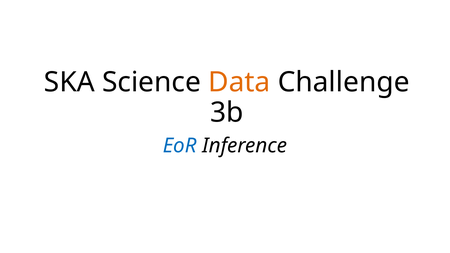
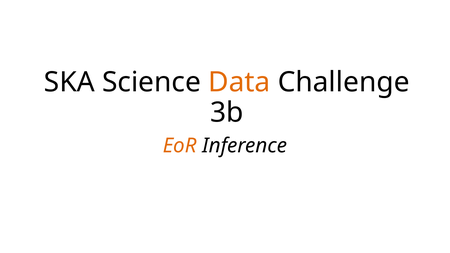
EoR colour: blue -> orange (180, 146)
